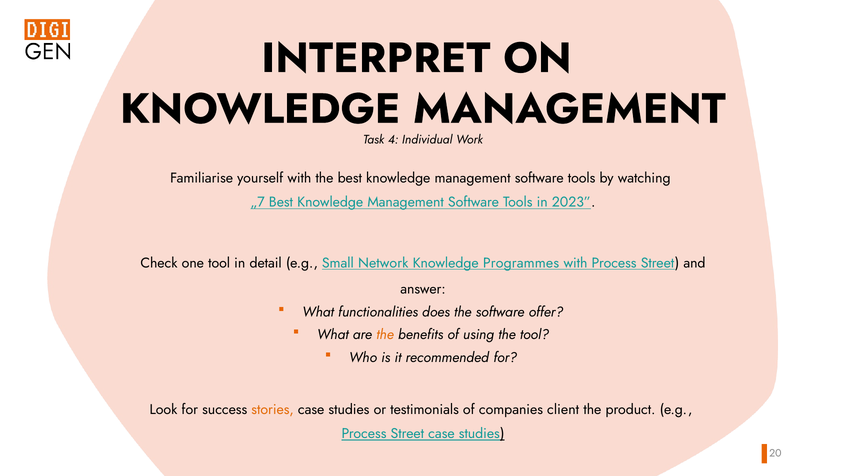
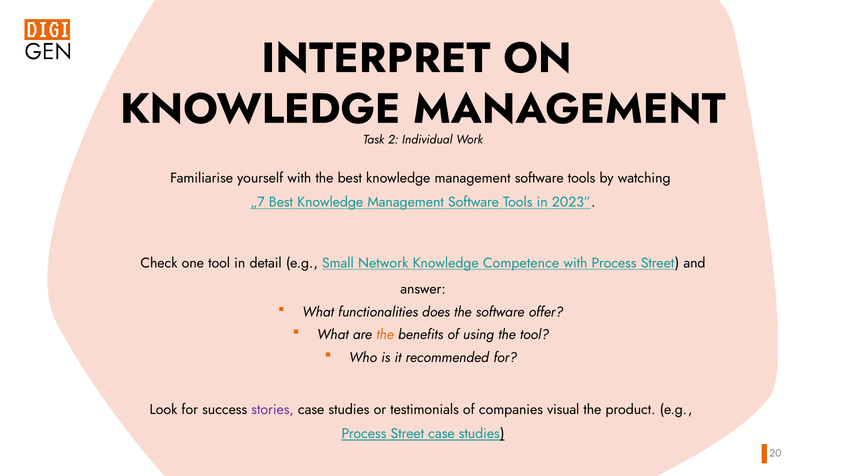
4: 4 -> 2 (393, 140)
Programmes: Programmes -> Competence (521, 263)
stories colour: orange -> purple (273, 410)
client: client -> visual (563, 410)
